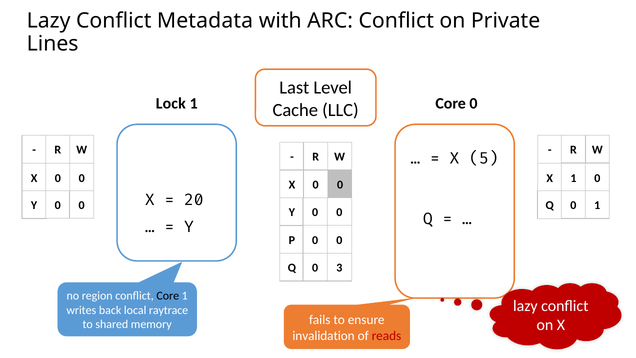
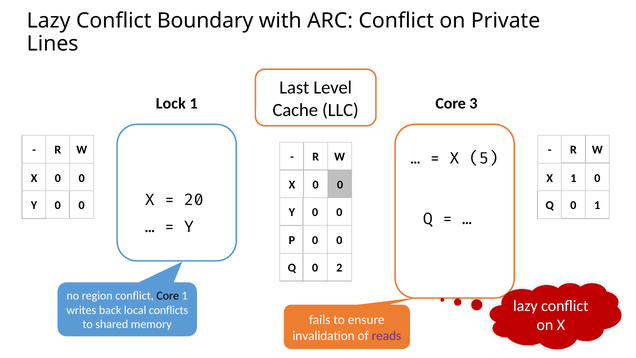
Metadata: Metadata -> Boundary (205, 21)
Core 0: 0 -> 3 (473, 103)
3: 3 -> 2 (339, 268)
raytrace: raytrace -> conflicts (169, 310)
reads colour: red -> purple (386, 335)
